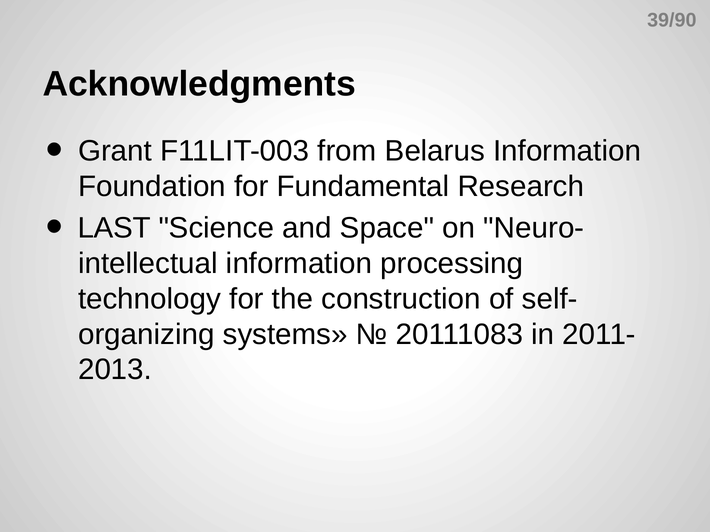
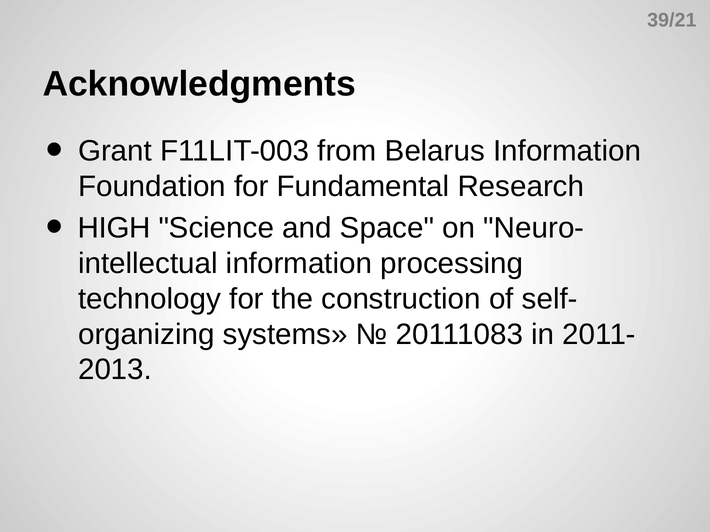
39/90: 39/90 -> 39/21 (672, 20)
LAST: LAST -> HIGH (114, 228)
